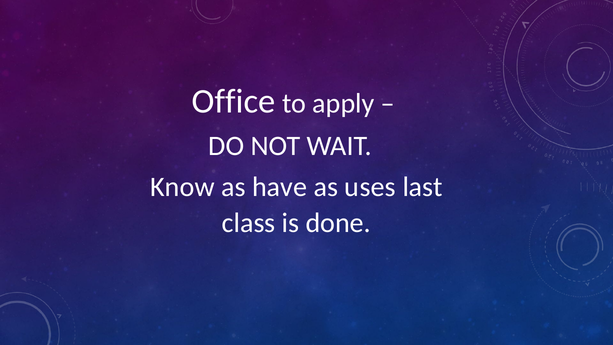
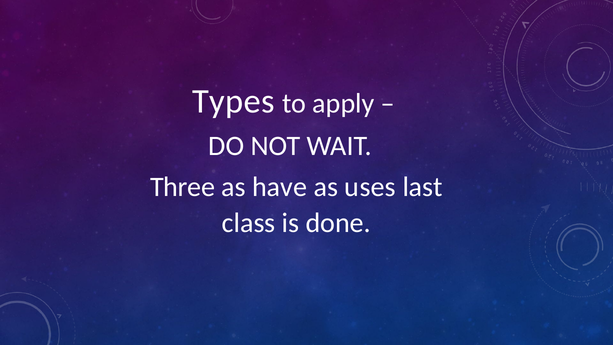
Office: Office -> Types (233, 101)
Know: Know -> Three (183, 187)
